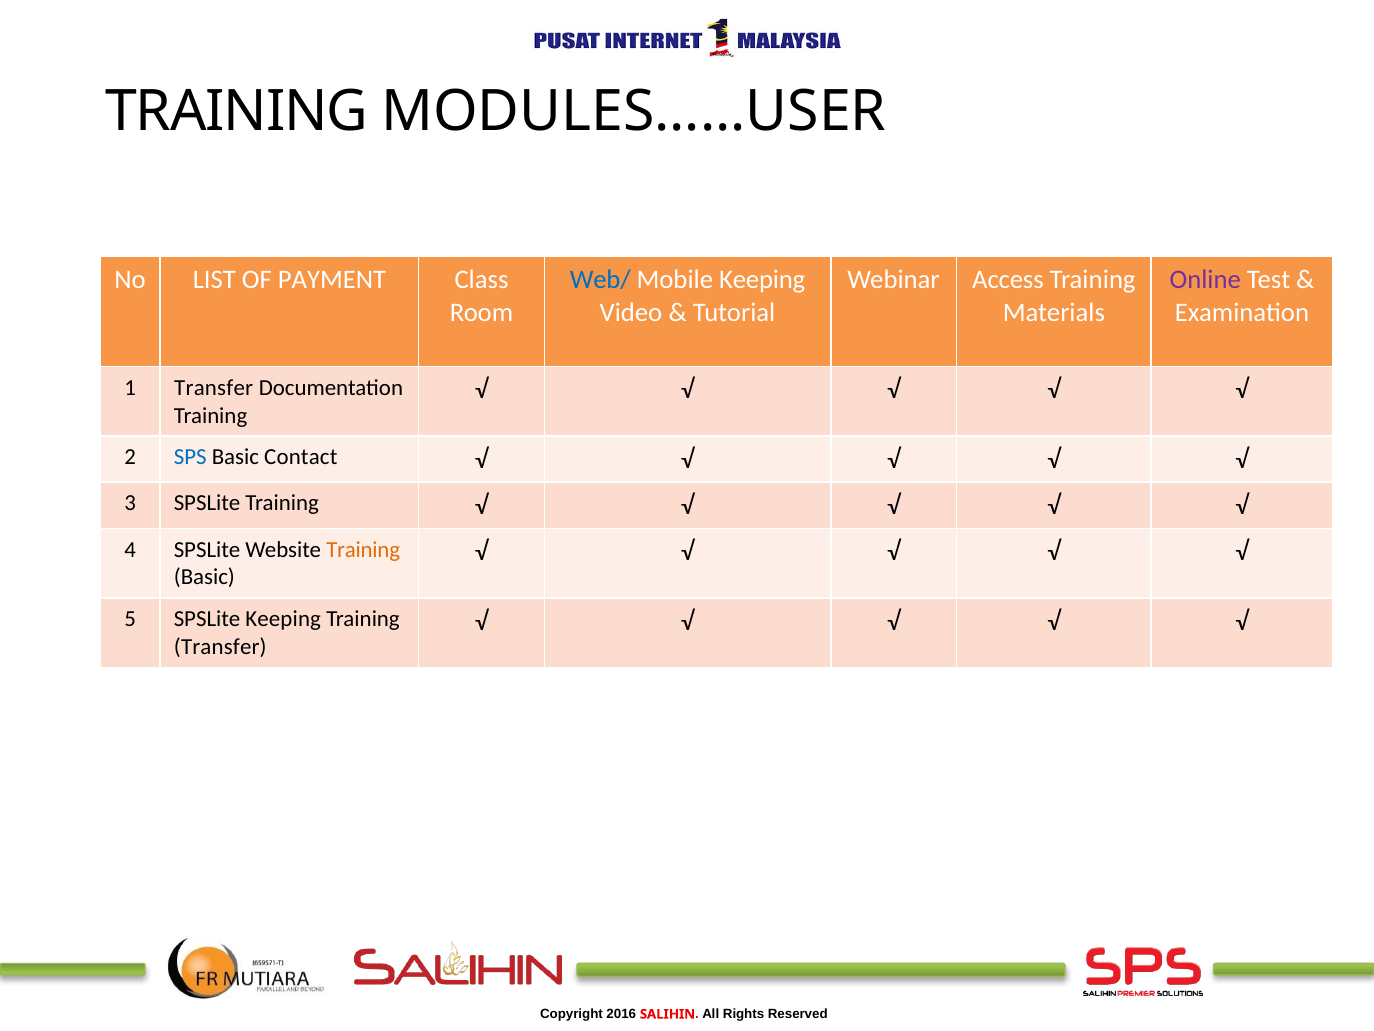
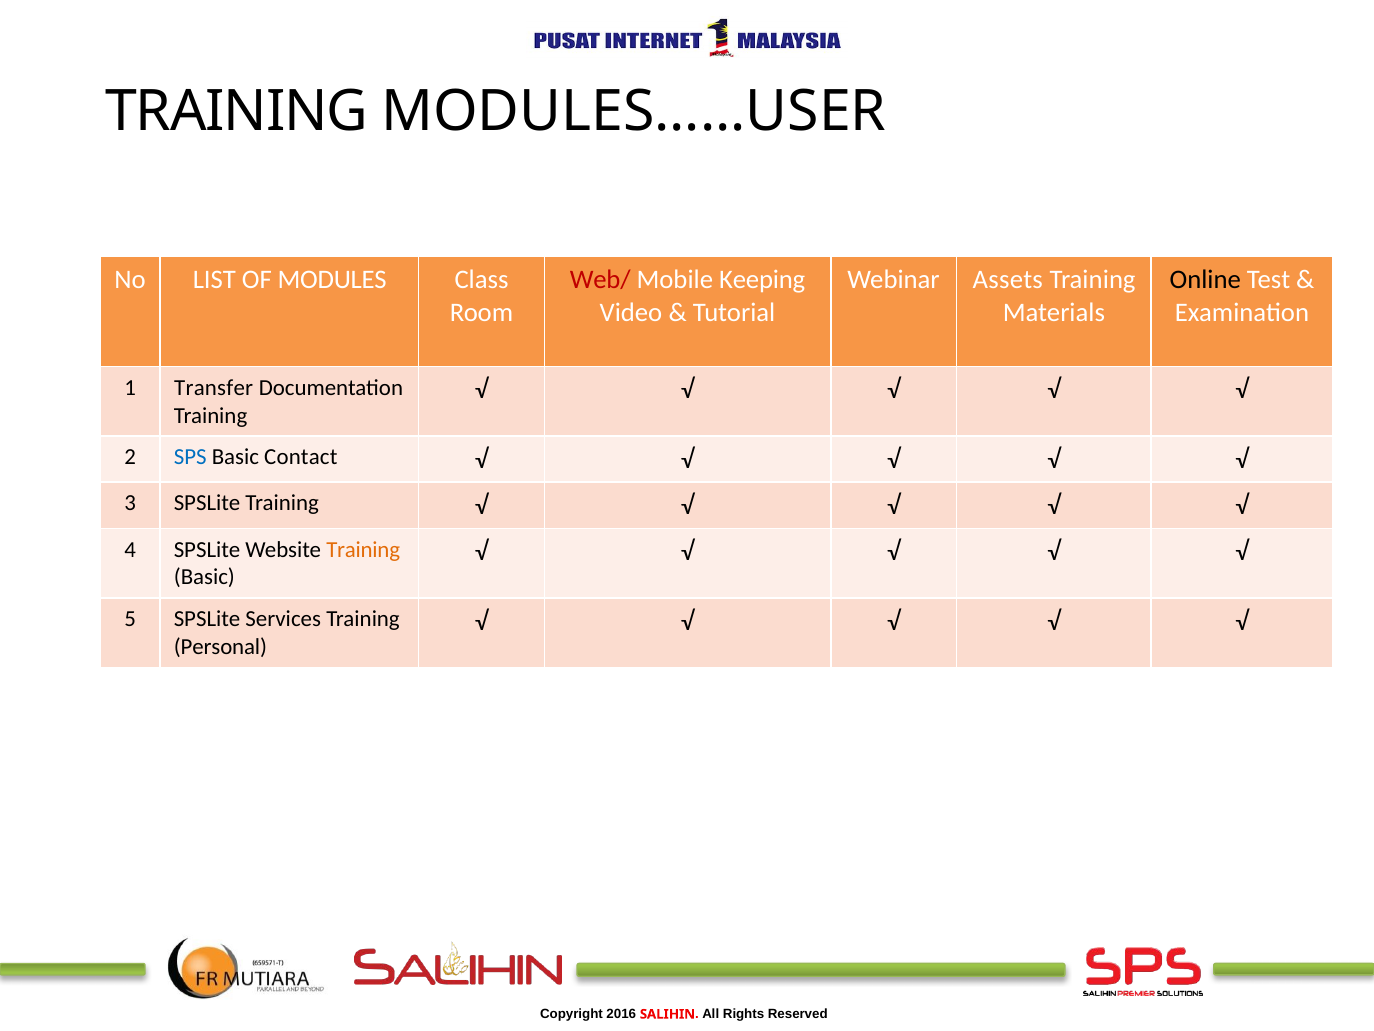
PAYMENT: PAYMENT -> MODULES (332, 280)
Web/ colour: blue -> red (600, 280)
Access: Access -> Assets (1008, 280)
Online colour: purple -> black (1205, 280)
SPSLite Keeping: Keeping -> Services (283, 619)
Transfer: Transfer -> Personal (220, 647)
